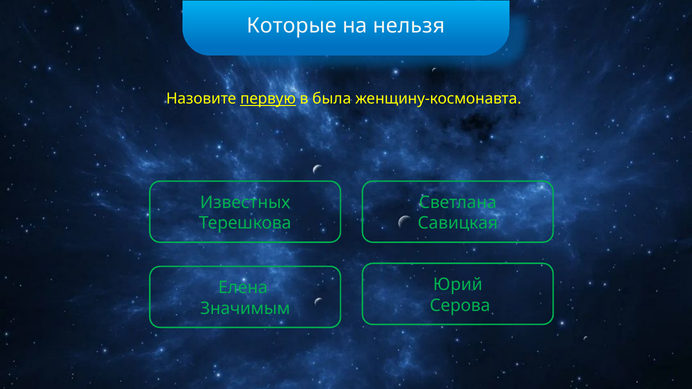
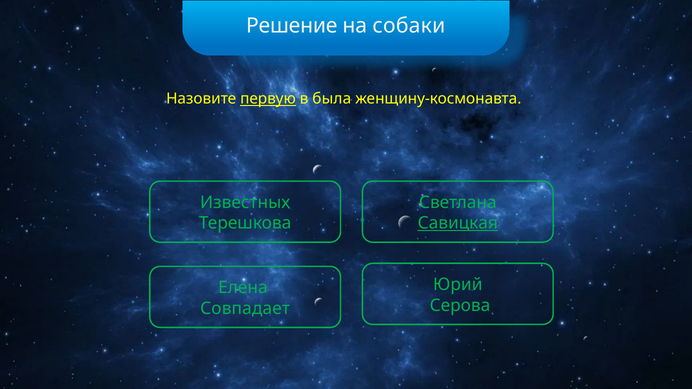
Которые: Которые -> Решение (292, 26)
нельзя: нельзя -> собаки (409, 26)
Савицкая underline: none -> present (458, 223)
Значимым: Значимым -> Совпадает (245, 309)
